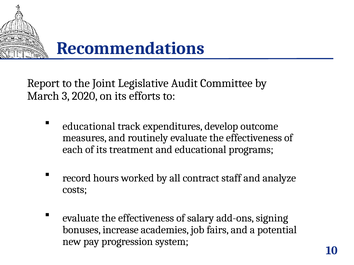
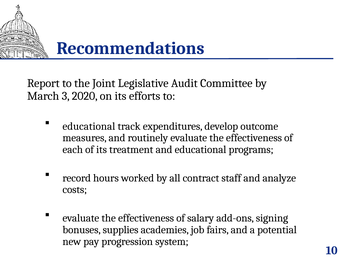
increase: increase -> supplies (121, 230)
